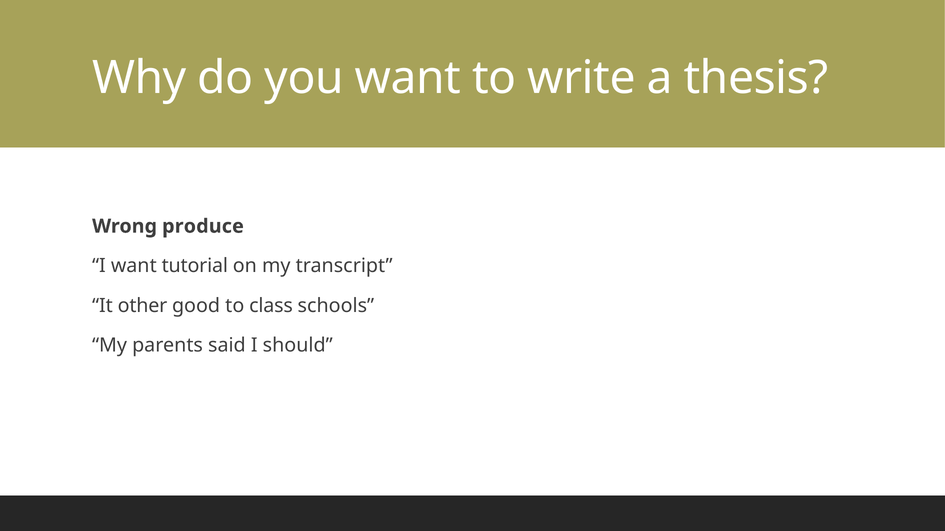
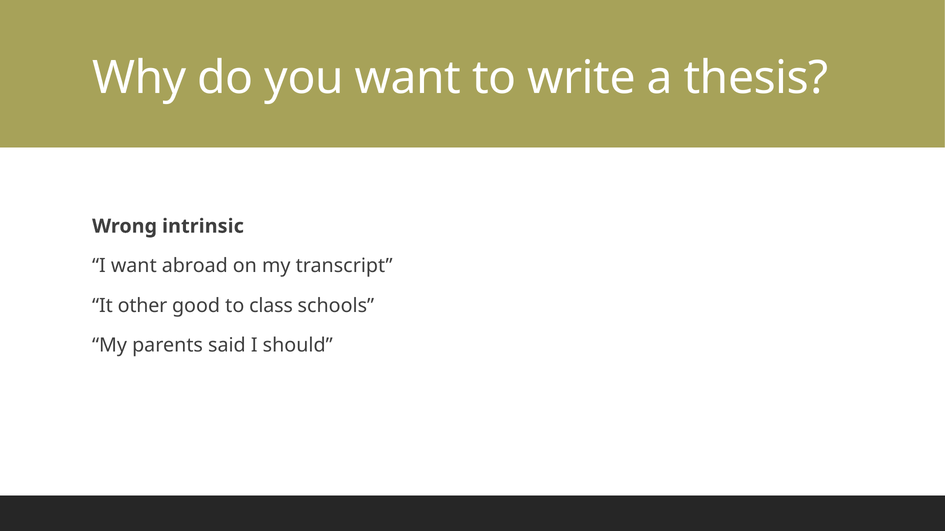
produce: produce -> intrinsic (203, 226)
tutorial: tutorial -> abroad (195, 266)
